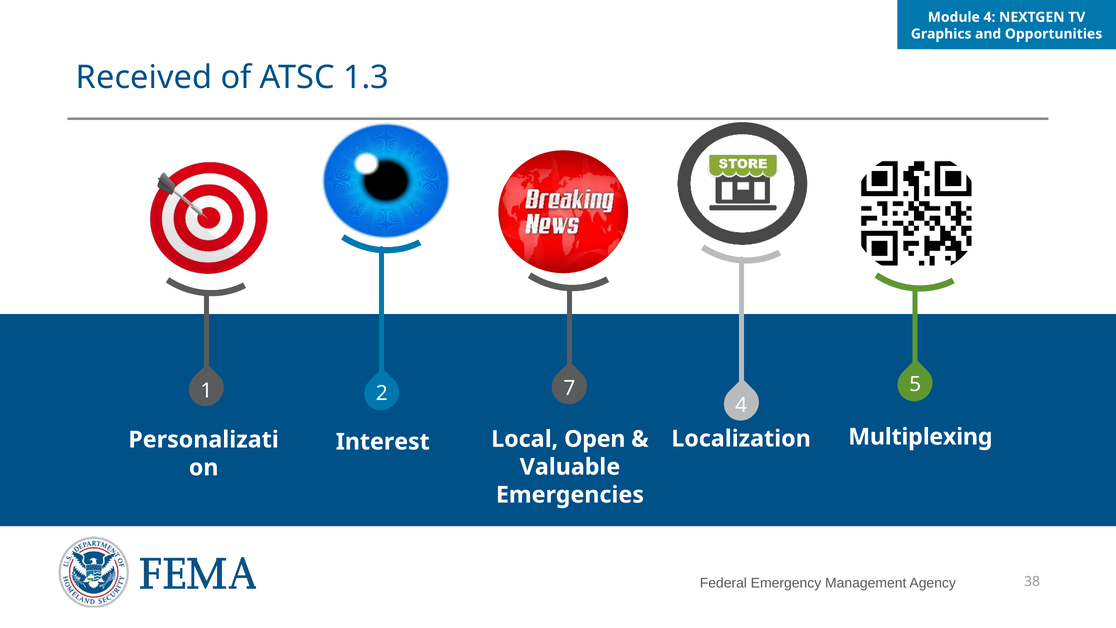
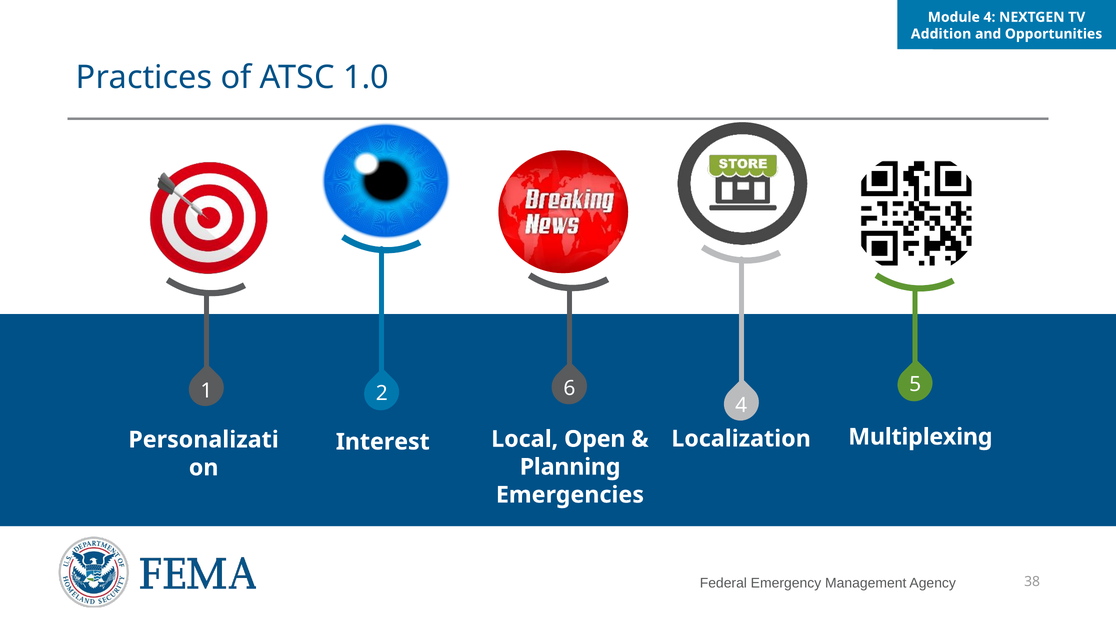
Graphics: Graphics -> Addition (941, 34)
Received: Received -> Practices (144, 78)
1.3: 1.3 -> 1.0 (366, 78)
7: 7 -> 6 (569, 388)
Valuable: Valuable -> Planning (570, 467)
